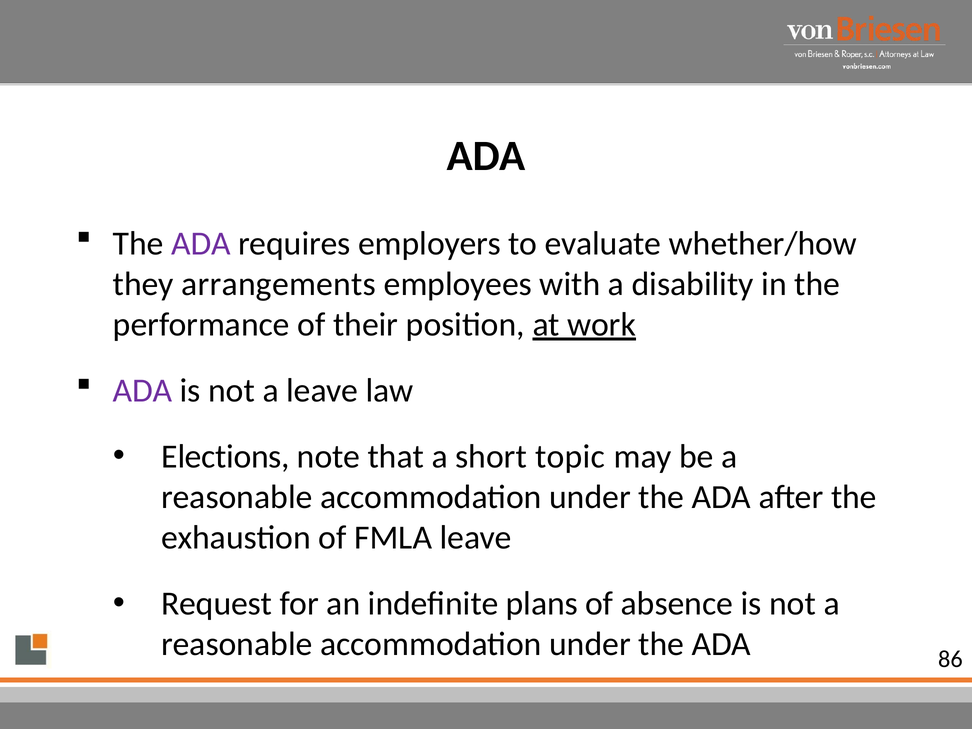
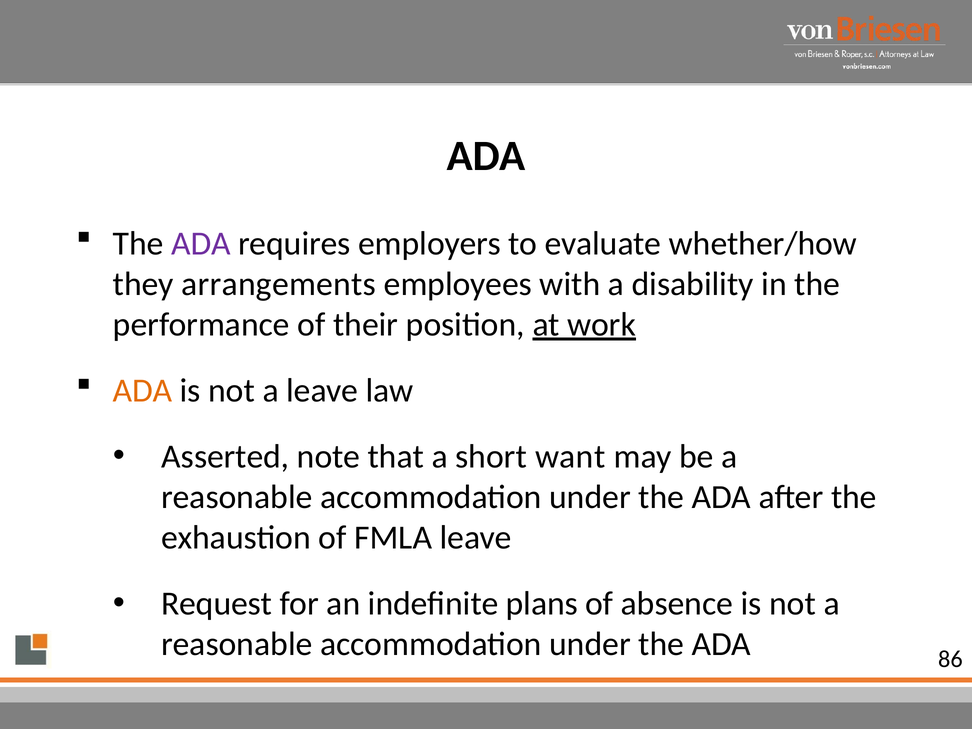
ADA colour: purple -> orange (143, 391)
Elections: Elections -> Asserted (225, 457)
topic: topic -> want (570, 457)
